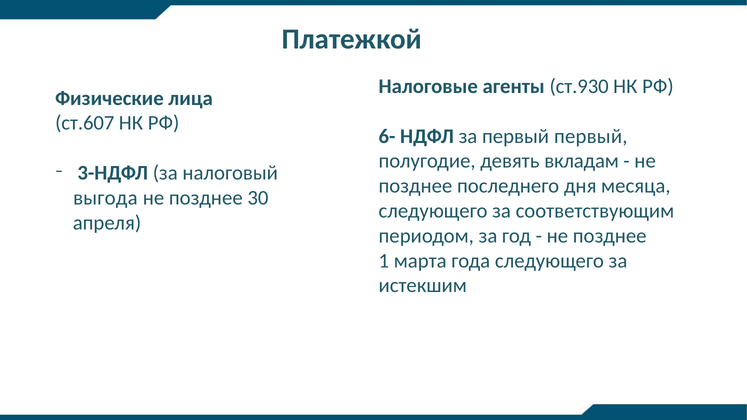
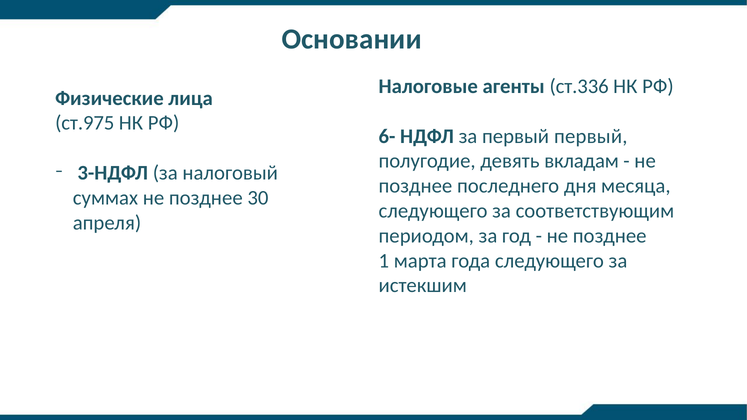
Платежкой: Платежкой -> Основании (352, 39)
ст.930: ст.930 -> ст.336 (579, 86)
ст.607: ст.607 -> ст.975 (85, 123)
выгода: выгода -> суммах (105, 198)
